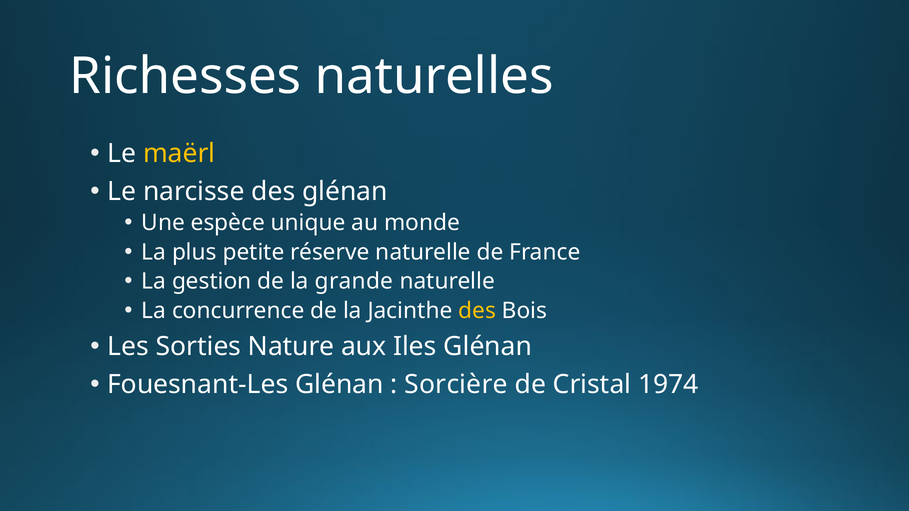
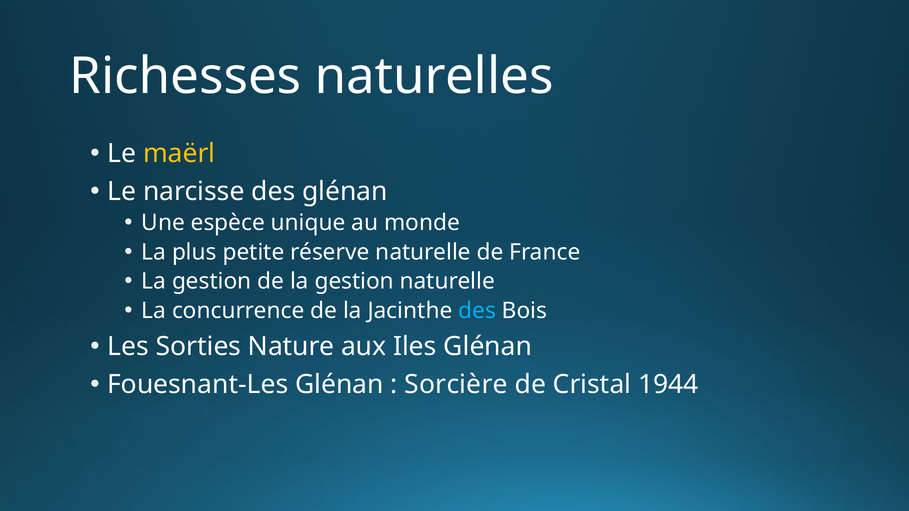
de la grande: grande -> gestion (354, 282)
des colour: yellow -> light blue (477, 311)
1974: 1974 -> 1944 (668, 385)
